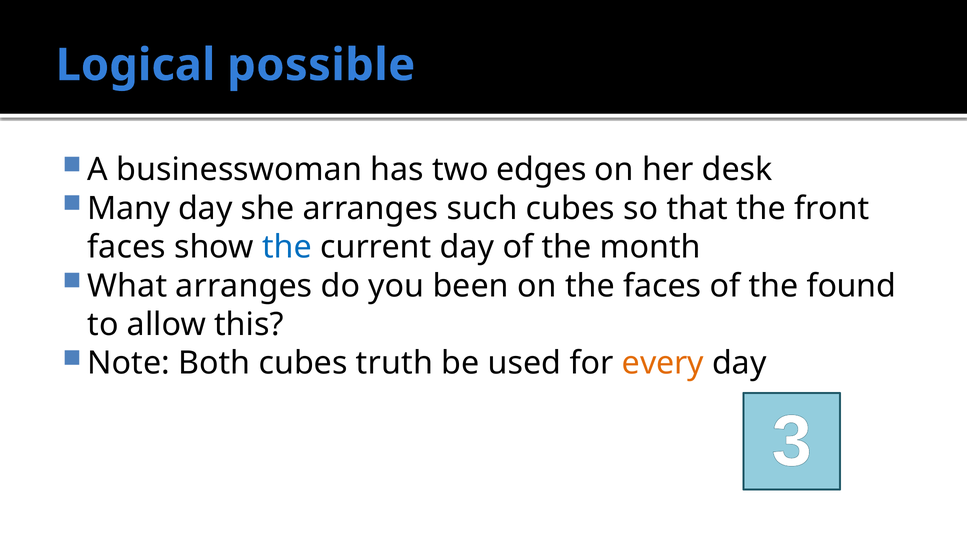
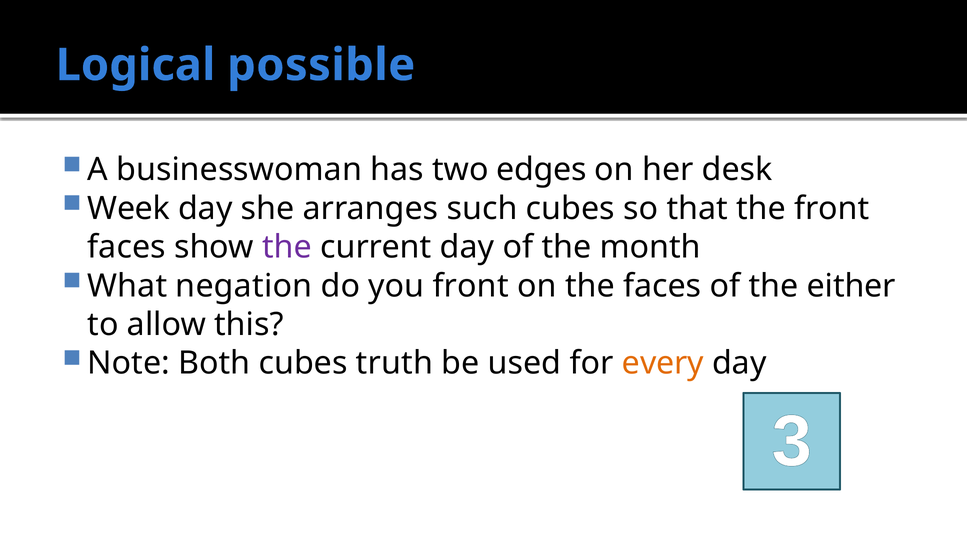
Many: Many -> Week (129, 208)
the colour: blue -> purple (287, 247)
What arranges: arranges -> negation (244, 286)
you been: been -> front (471, 286)
found: found -> either (851, 286)
